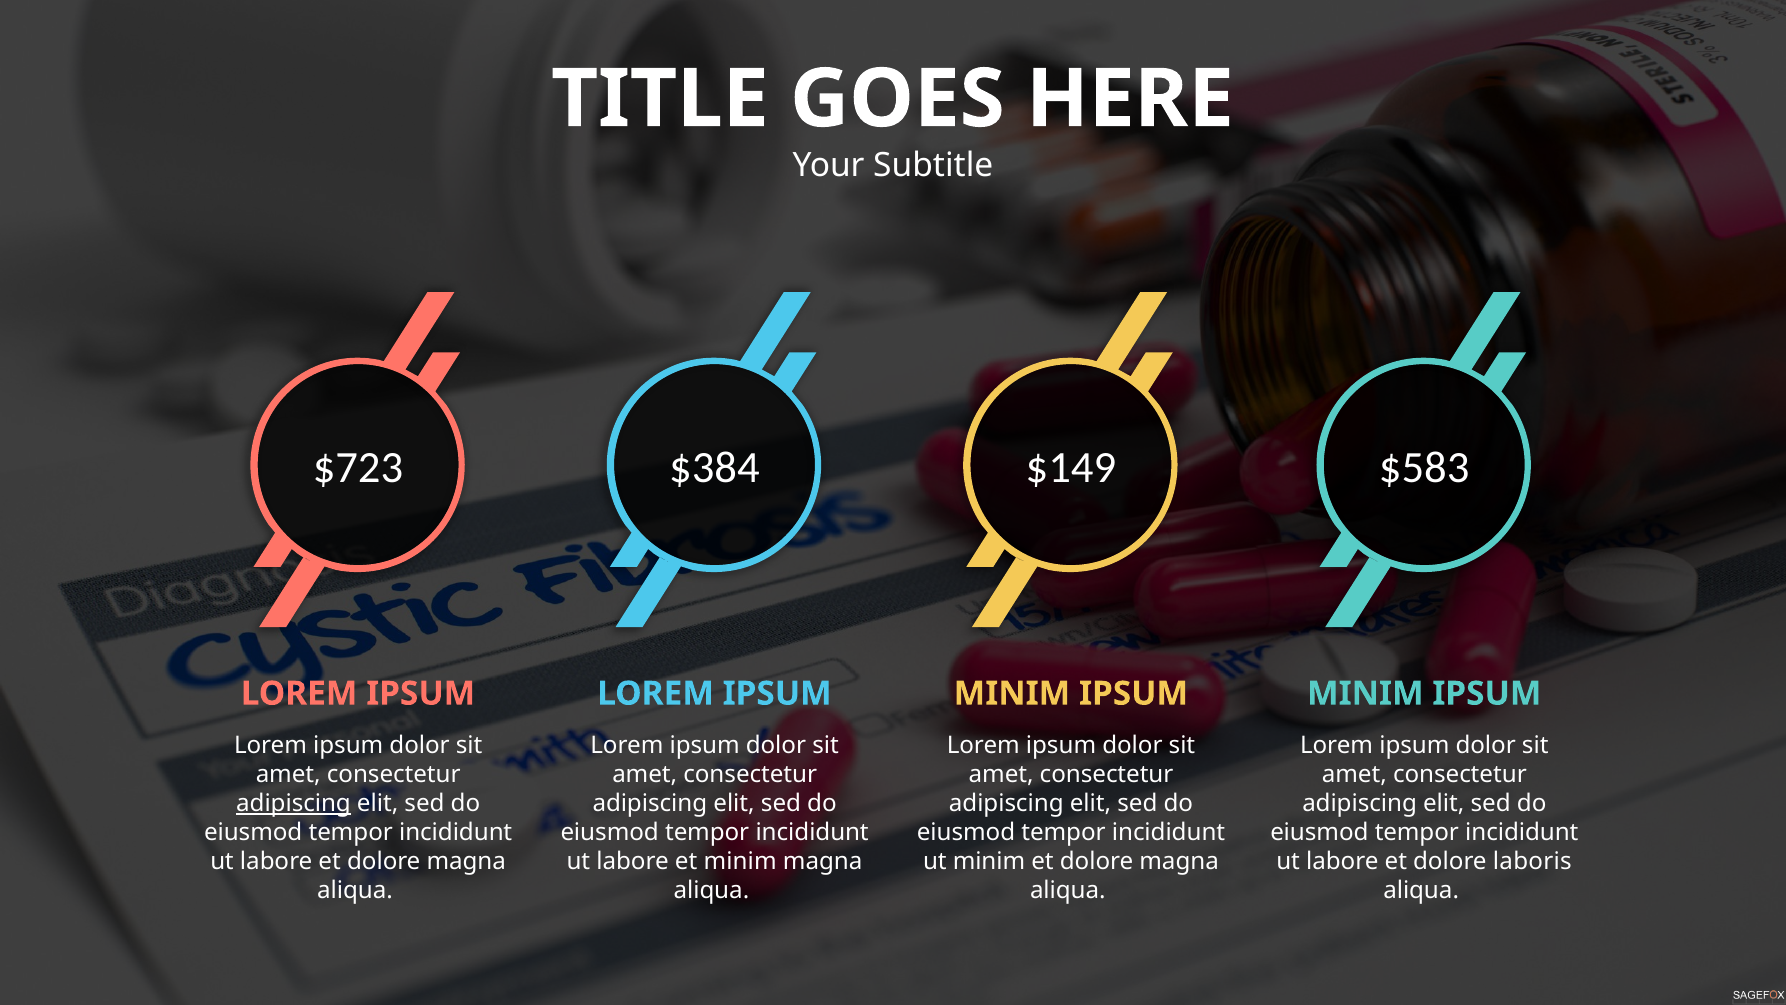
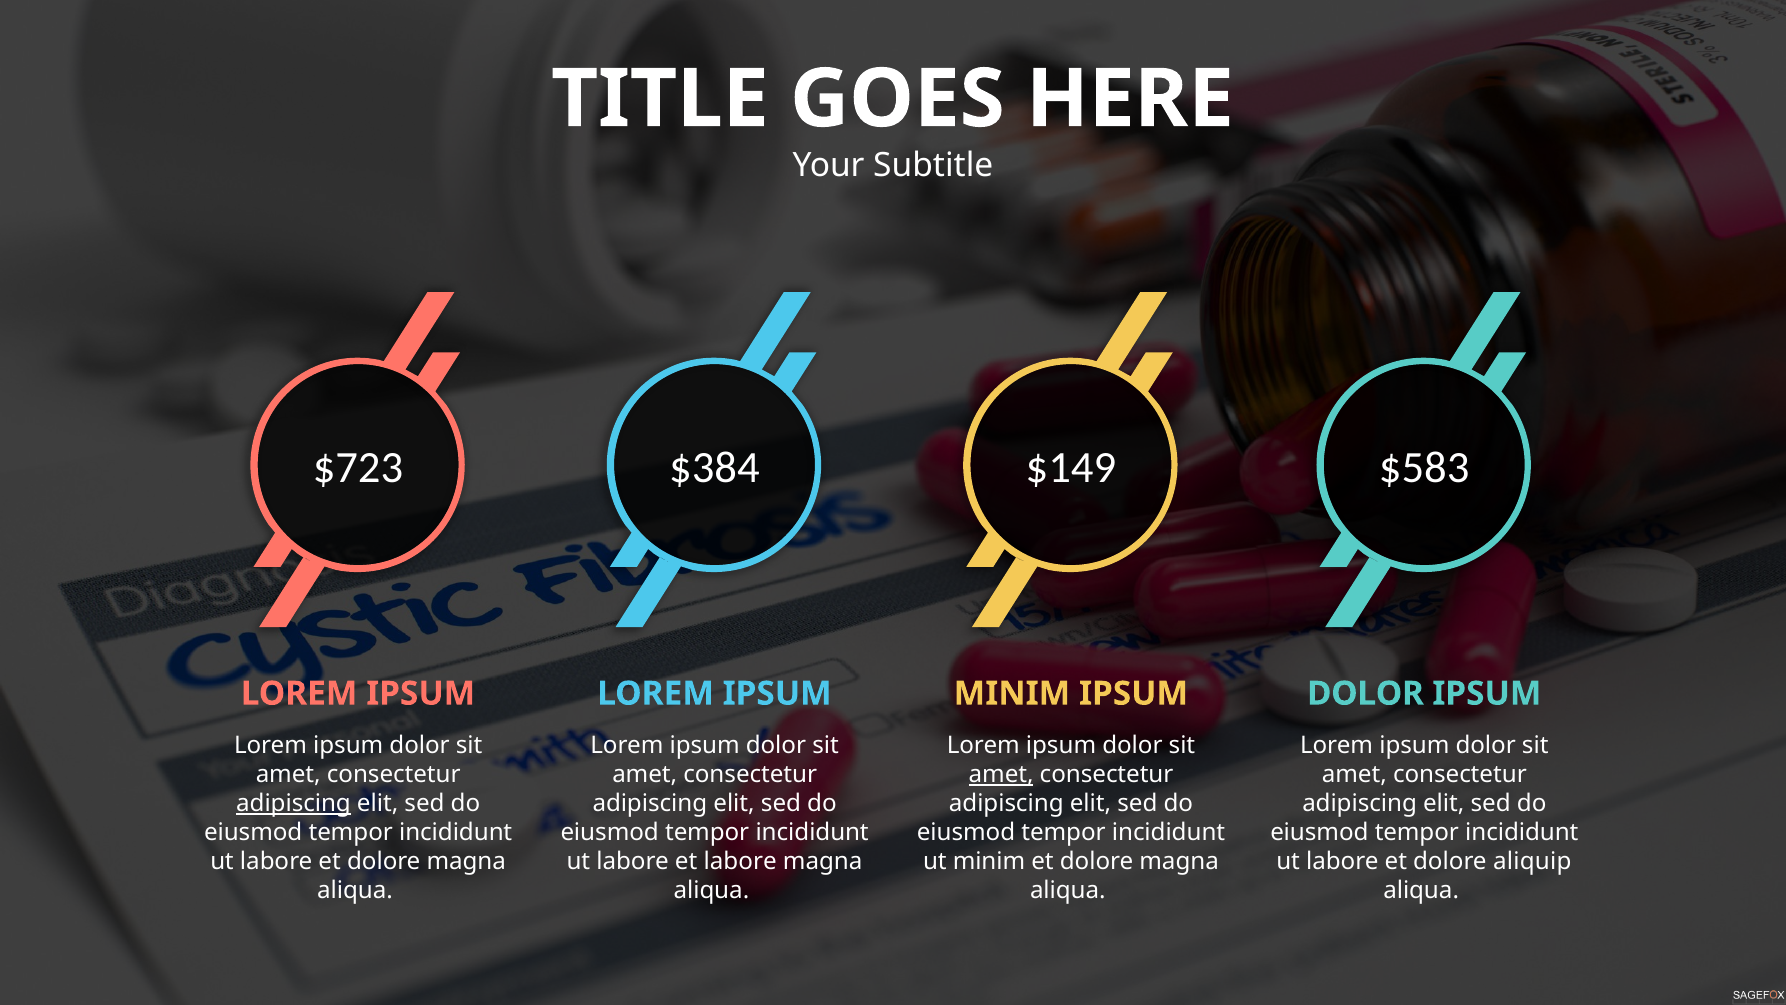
MINIM: MINIM -> DOLOR (1365, 693)
amet underline: none -> present (1001, 774)
et minim: minim -> labore (740, 861)
laboris: laboris -> aliquip (1532, 861)
